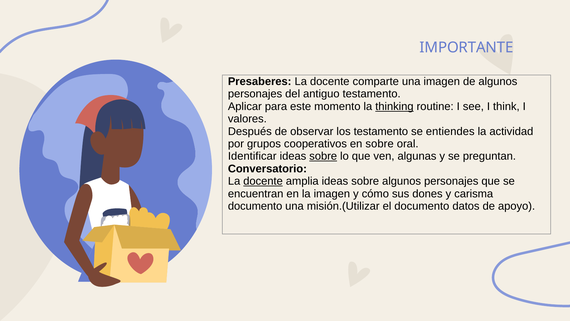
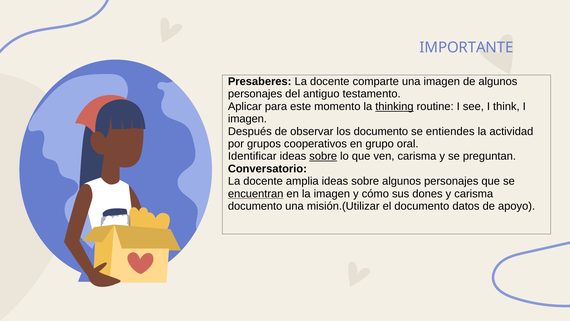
valores: valores -> imagen (247, 119)
los testamento: testamento -> documento (381, 131)
en sobre: sobre -> grupo (380, 144)
ven algunas: algunas -> carisma (417, 156)
docente underline: present -> none (263, 181)
encuentran underline: none -> present (256, 194)
